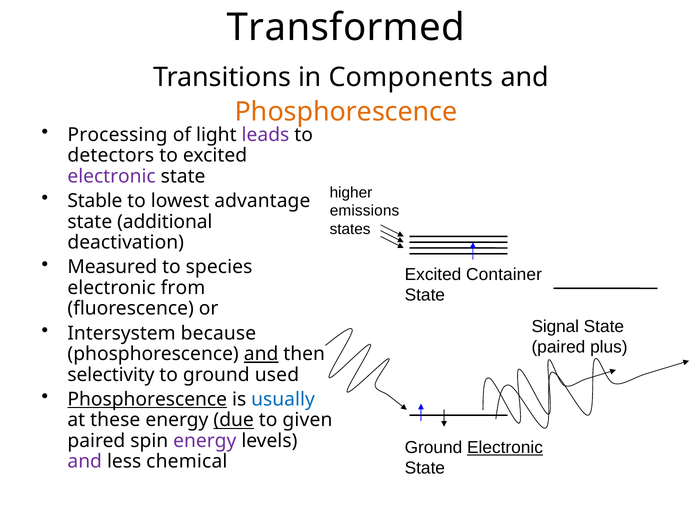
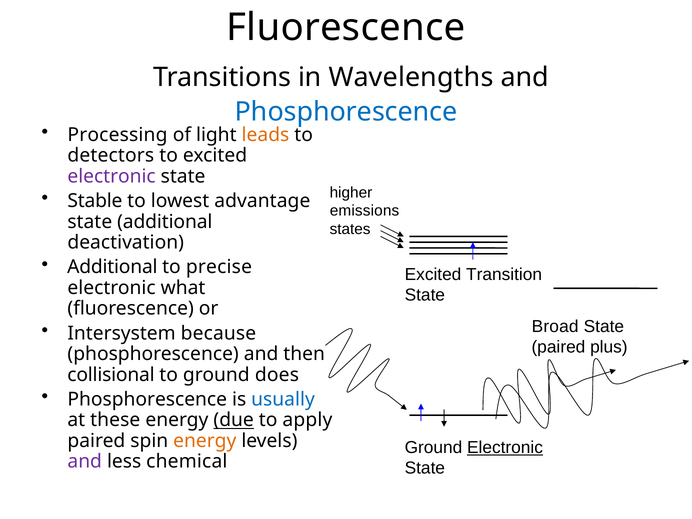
Transformed: Transformed -> Fluorescence (346, 27)
Components: Components -> Wavelengths (411, 77)
Phosphorescence colour: orange -> blue (346, 112)
leads colour: purple -> orange (265, 135)
Measured: Measured -> Additional (112, 267)
species: species -> precise (219, 267)
Container: Container -> Transition (504, 274)
from: from -> what (183, 288)
Signal: Signal -> Broad (555, 326)
and underline: present -> none (261, 354)
selectivity: selectivity -> collisional (111, 375)
used: used -> does (277, 375)
Phosphorescence underline: present -> none (147, 399)
given: given -> apply (307, 420)
energy colour: purple -> orange (205, 441)
